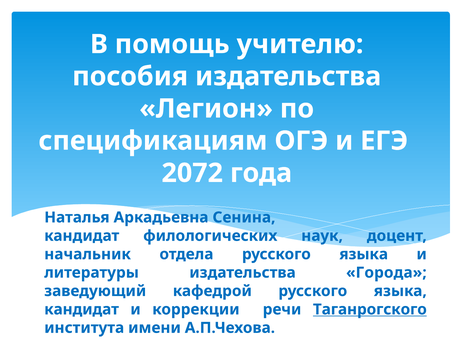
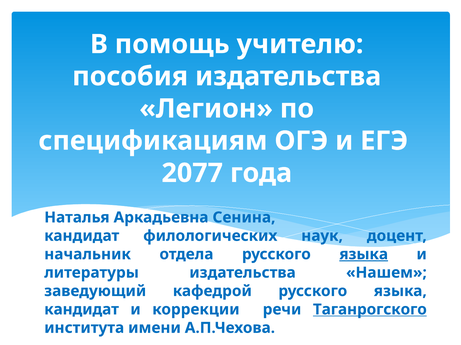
2072: 2072 -> 2077 (192, 173)
языка underline: none -> present (364, 255)
Города: Города -> Нашем (386, 273)
